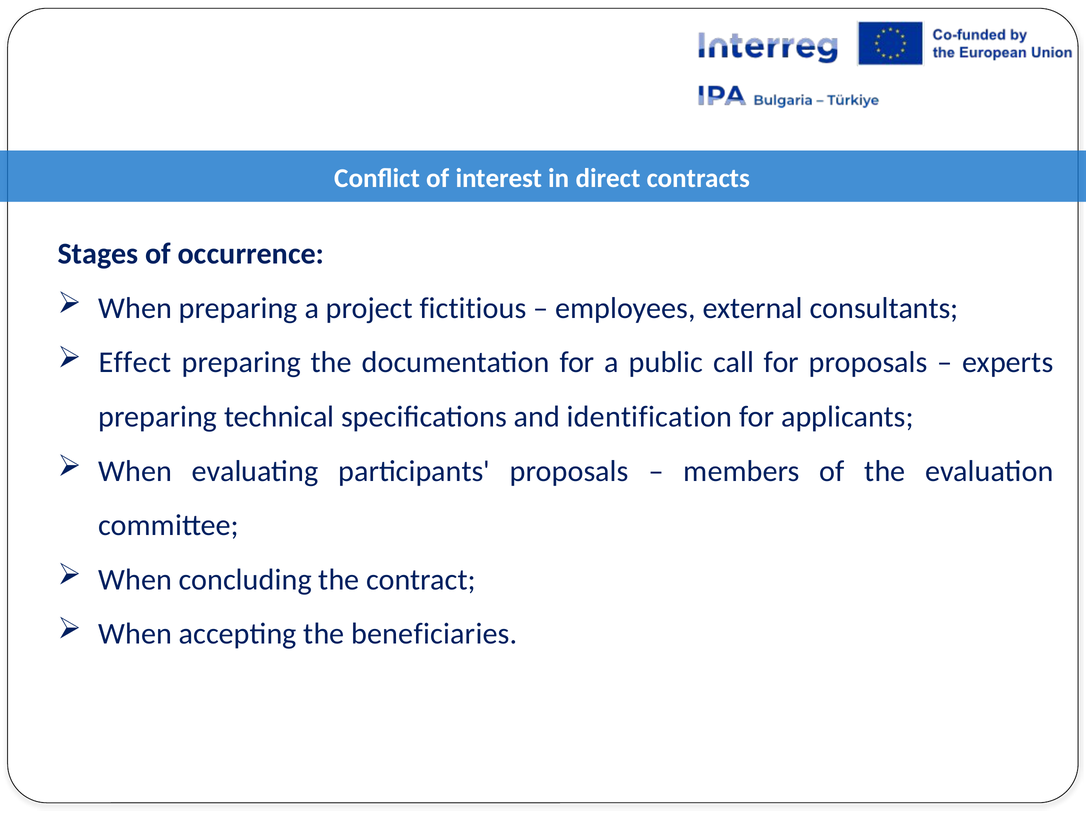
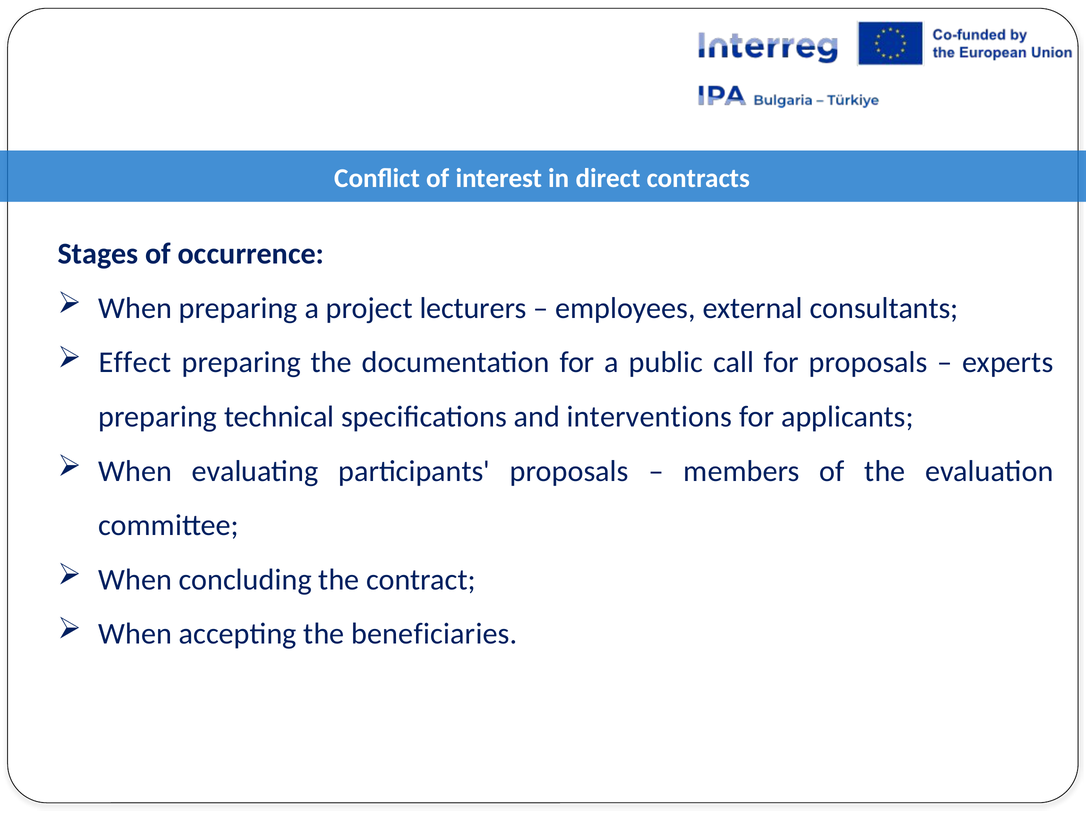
fictitious: fictitious -> lecturers (473, 308)
identification: identification -> interventions (649, 417)
